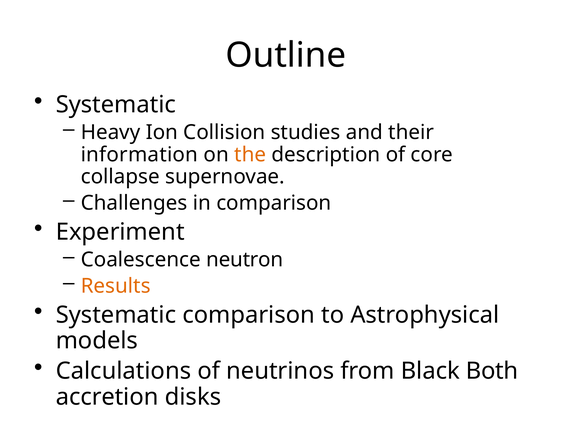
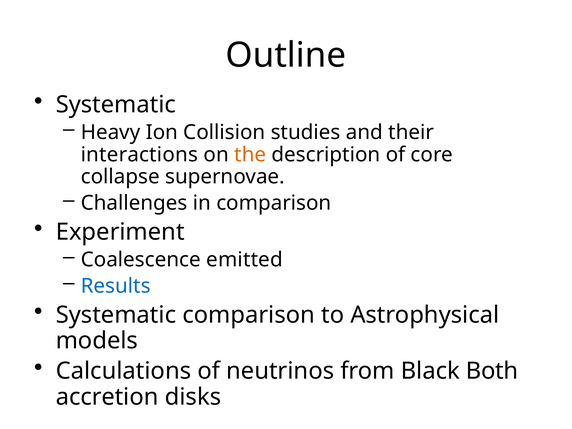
information: information -> interactions (139, 155)
neutron: neutron -> emitted (245, 260)
Results colour: orange -> blue (116, 286)
